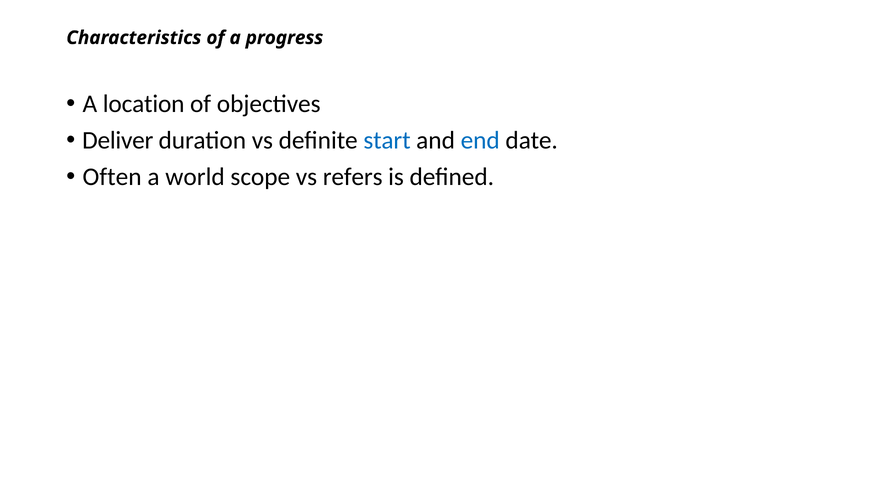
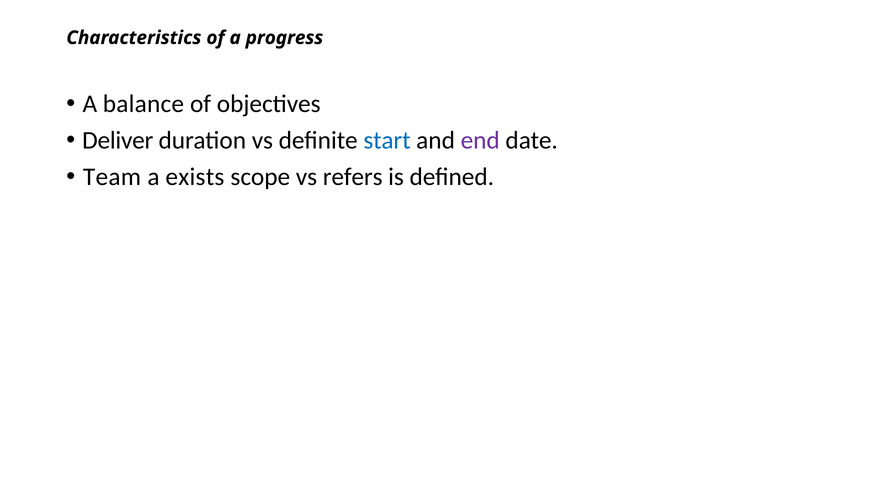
location: location -> balance (143, 104)
end colour: blue -> purple (480, 140)
Often: Often -> Team (112, 177)
world: world -> exists (195, 177)
